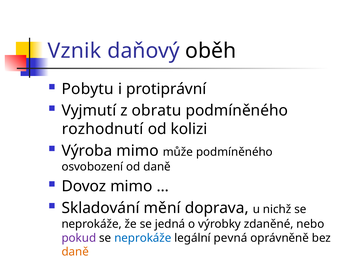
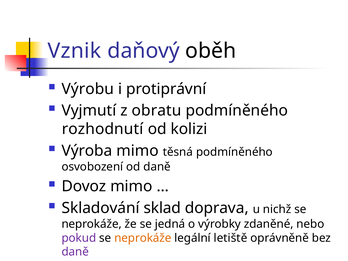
Pobytu: Pobytu -> Výrobu (88, 89)
může: může -> těsná (178, 152)
mění: mění -> sklad (162, 208)
neprokáže colour: blue -> orange (143, 238)
pevná: pevná -> letiště (231, 238)
daně colour: orange -> purple (75, 252)
